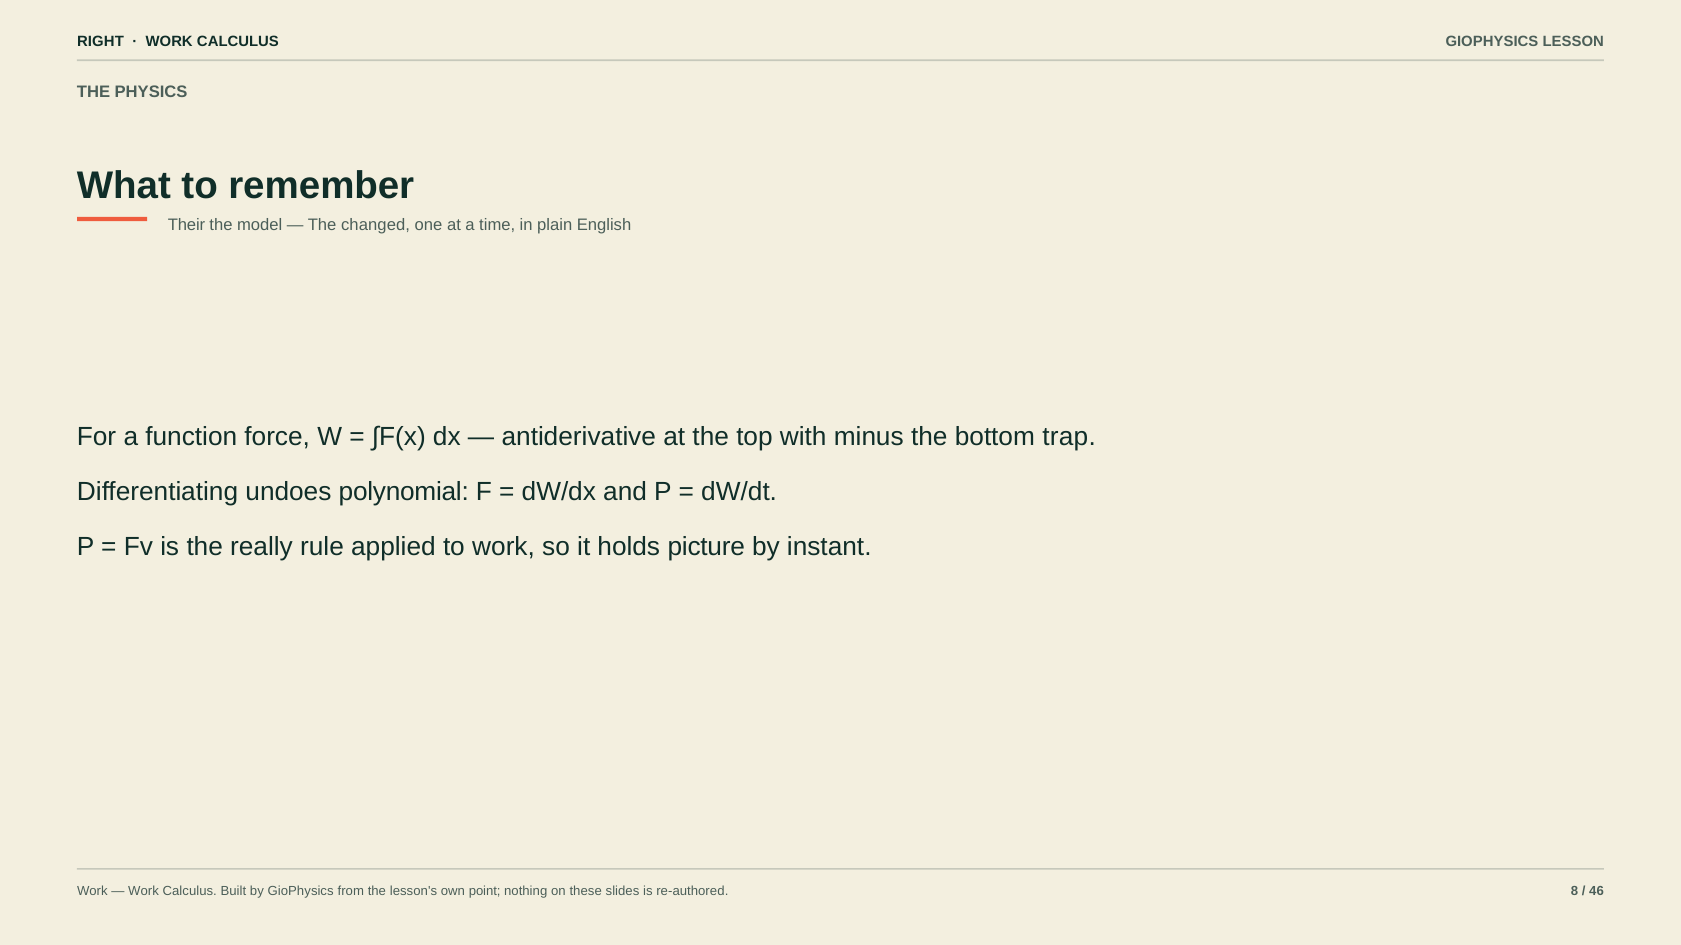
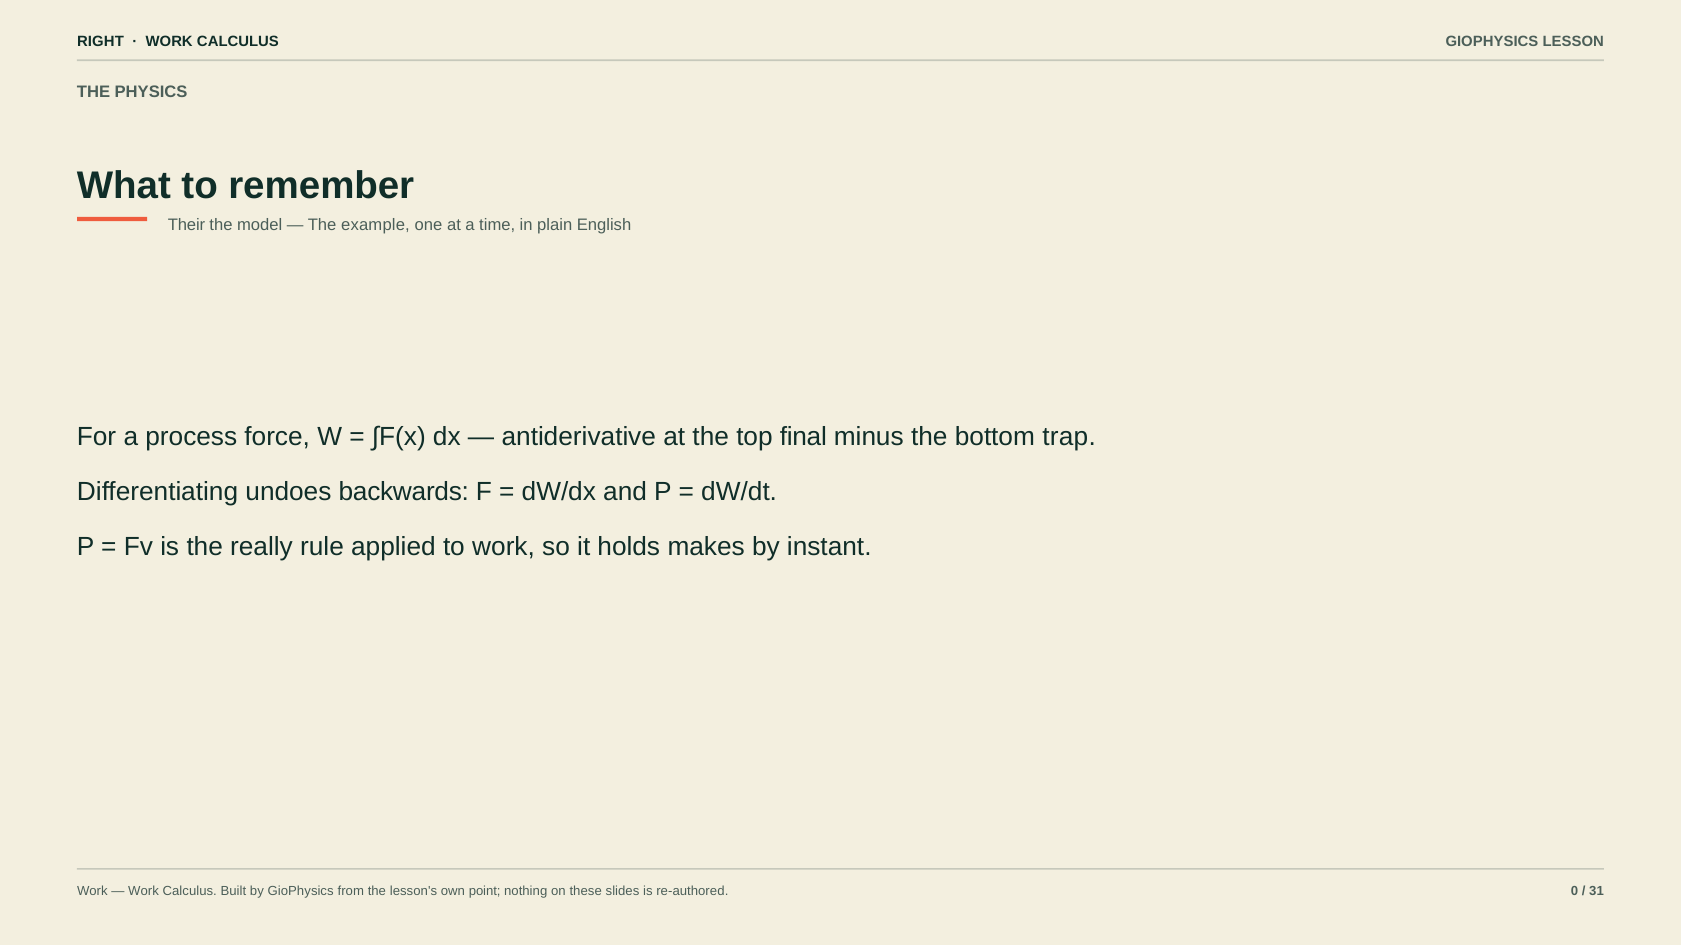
changed: changed -> example (375, 225)
function: function -> process (191, 437)
with: with -> final (803, 437)
polynomial: polynomial -> backwards (404, 492)
picture: picture -> makes (706, 547)
8: 8 -> 0 (1575, 891)
46: 46 -> 31 (1597, 891)
